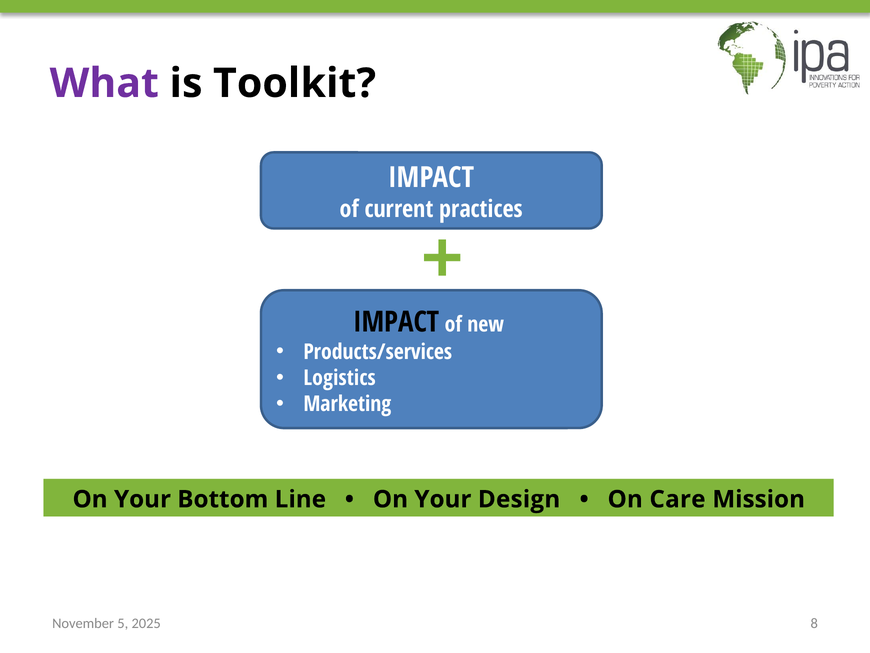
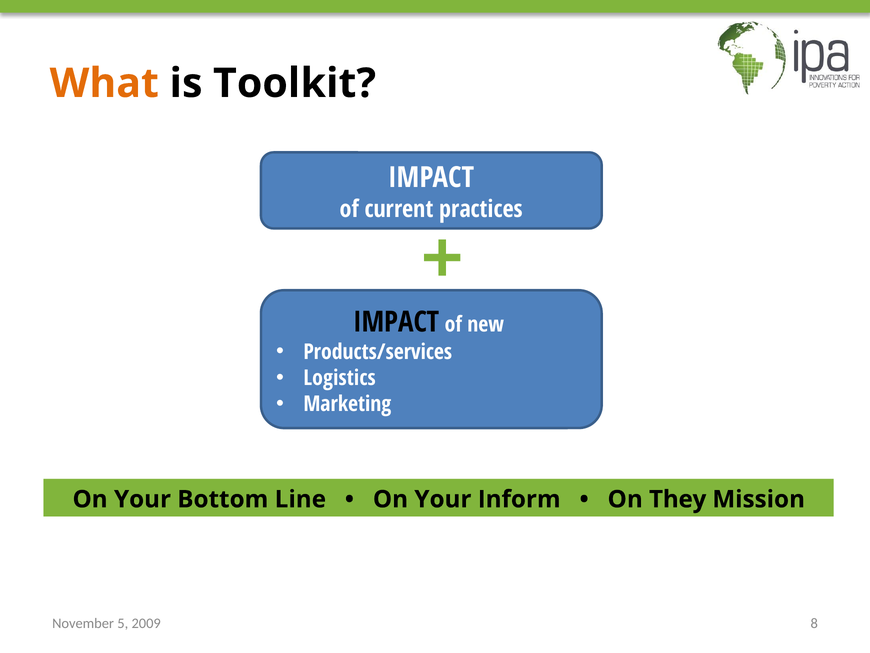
What colour: purple -> orange (104, 83)
Design: Design -> Inform (519, 499)
Care: Care -> They (678, 499)
2025: 2025 -> 2009 (146, 623)
